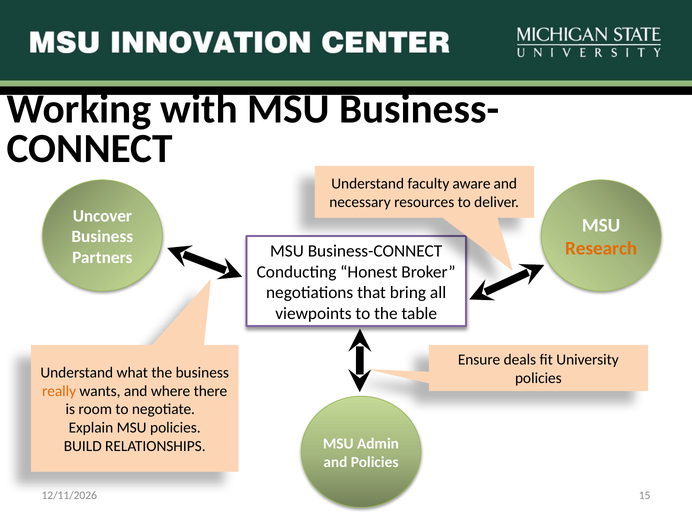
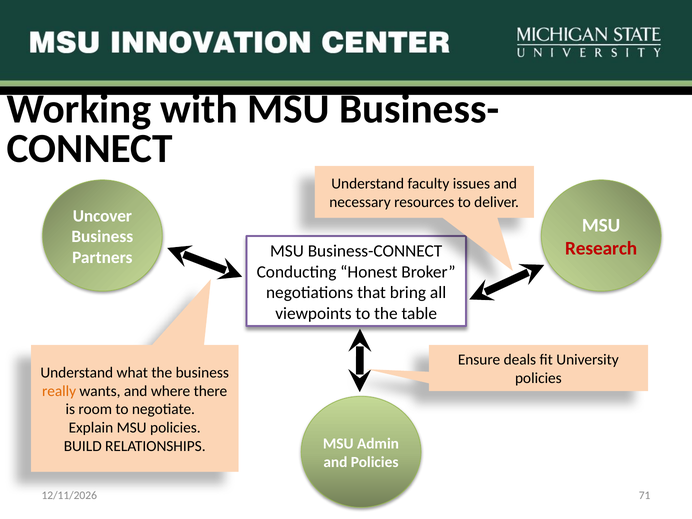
aware: aware -> issues (471, 184)
Research colour: orange -> red (601, 248)
15: 15 -> 71 (645, 496)
